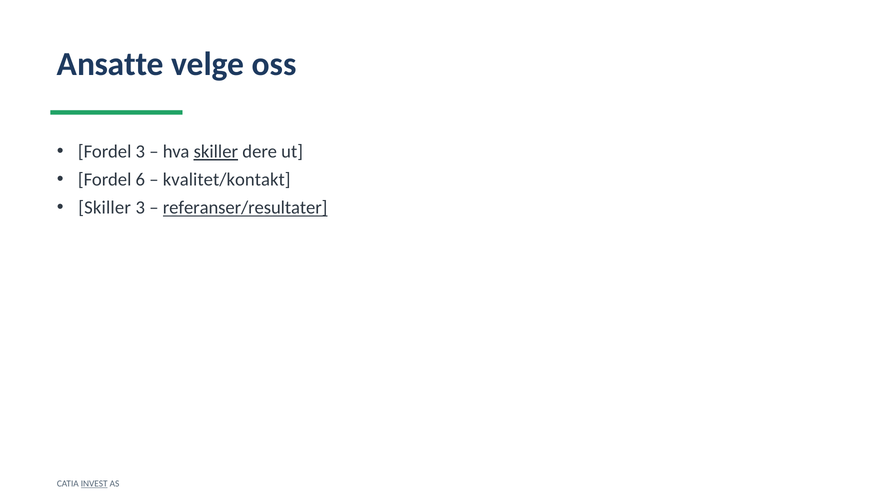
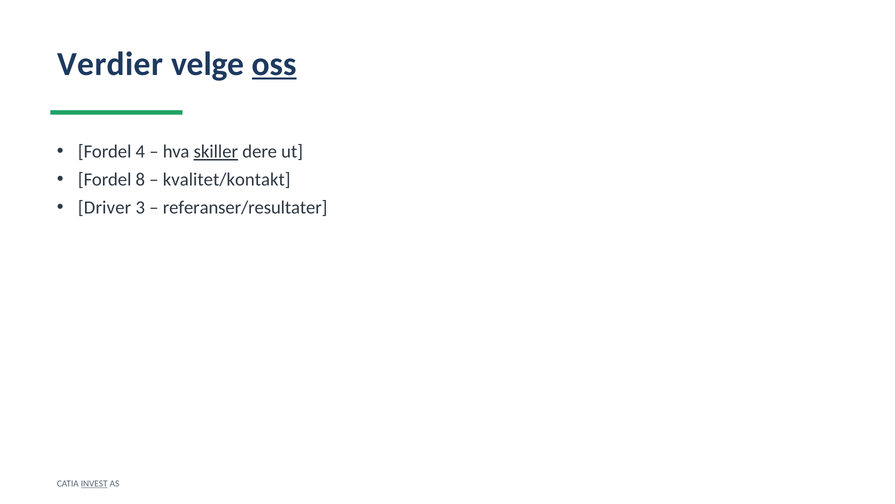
Ansatte: Ansatte -> Verdier (110, 64)
oss underline: none -> present (274, 64)
Fordel 3: 3 -> 4 (140, 152)
6: 6 -> 8 (140, 180)
Skiller: Skiller -> Driver (105, 208)
referanser/resultater underline: present -> none (245, 208)
